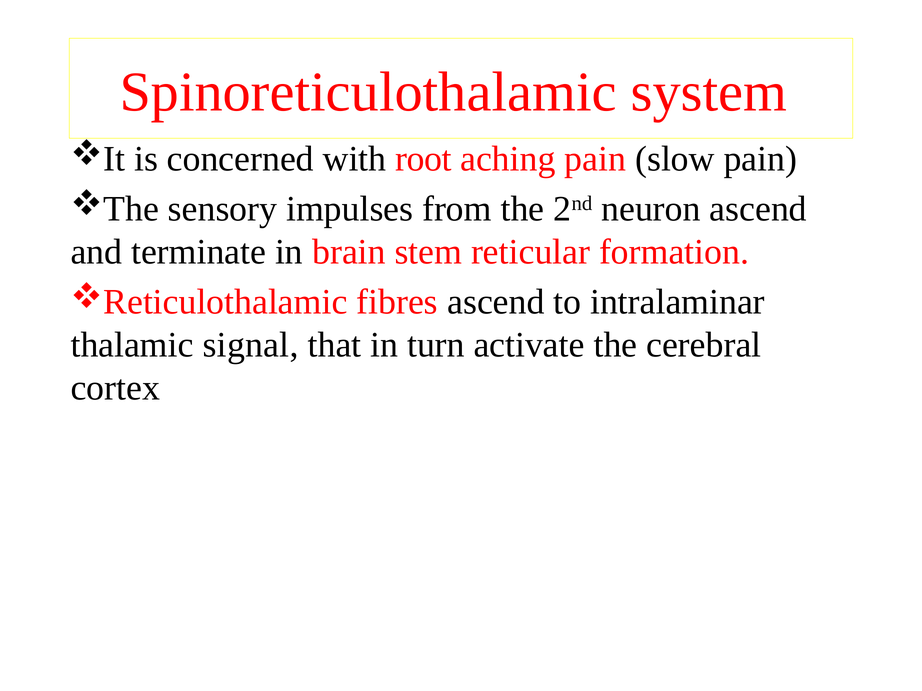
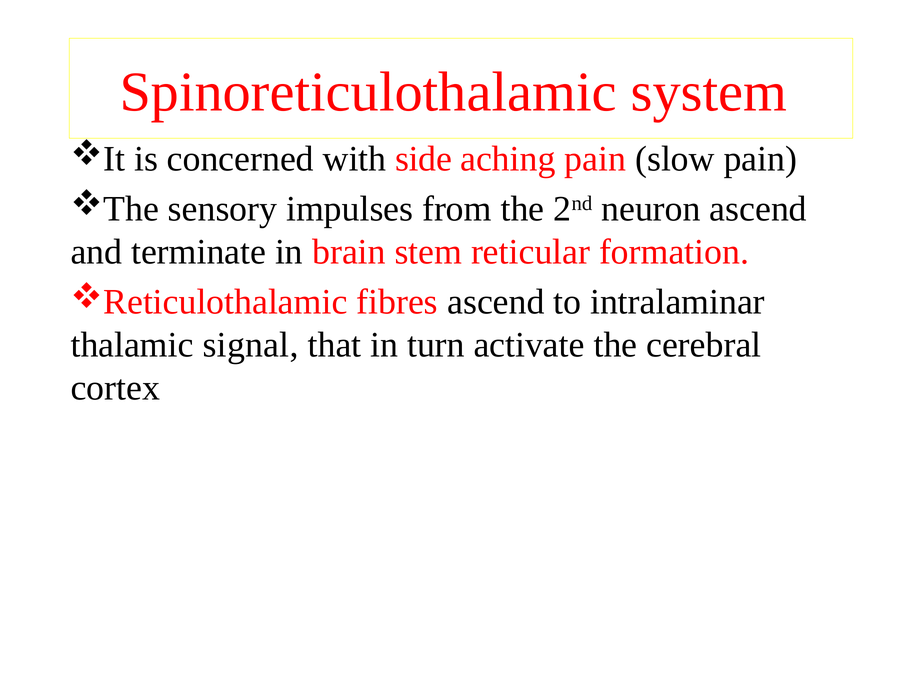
root: root -> side (424, 159)
